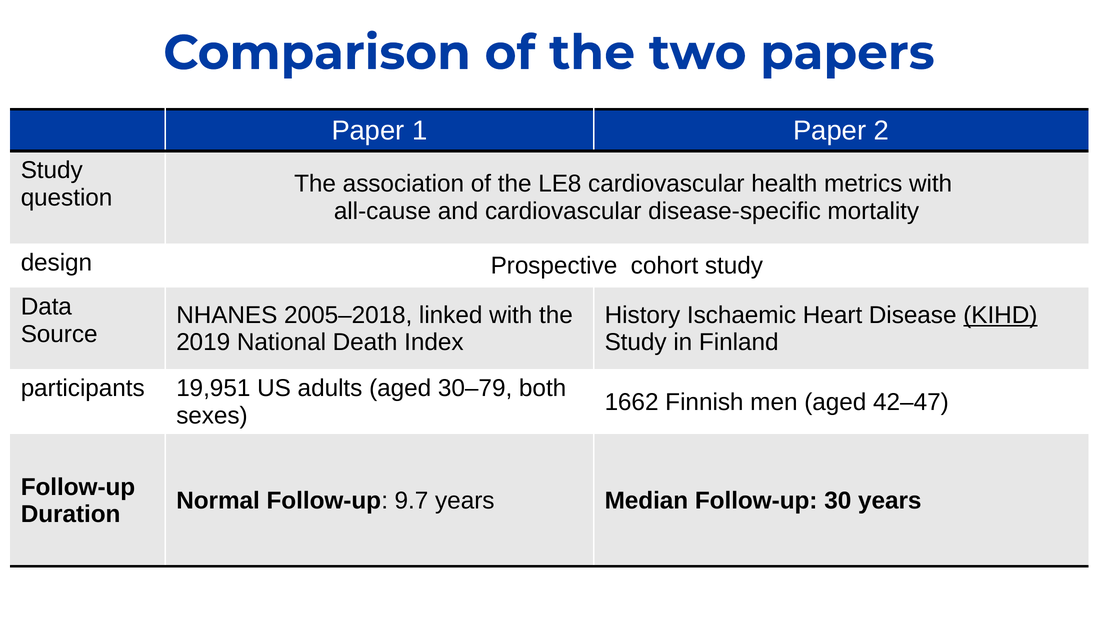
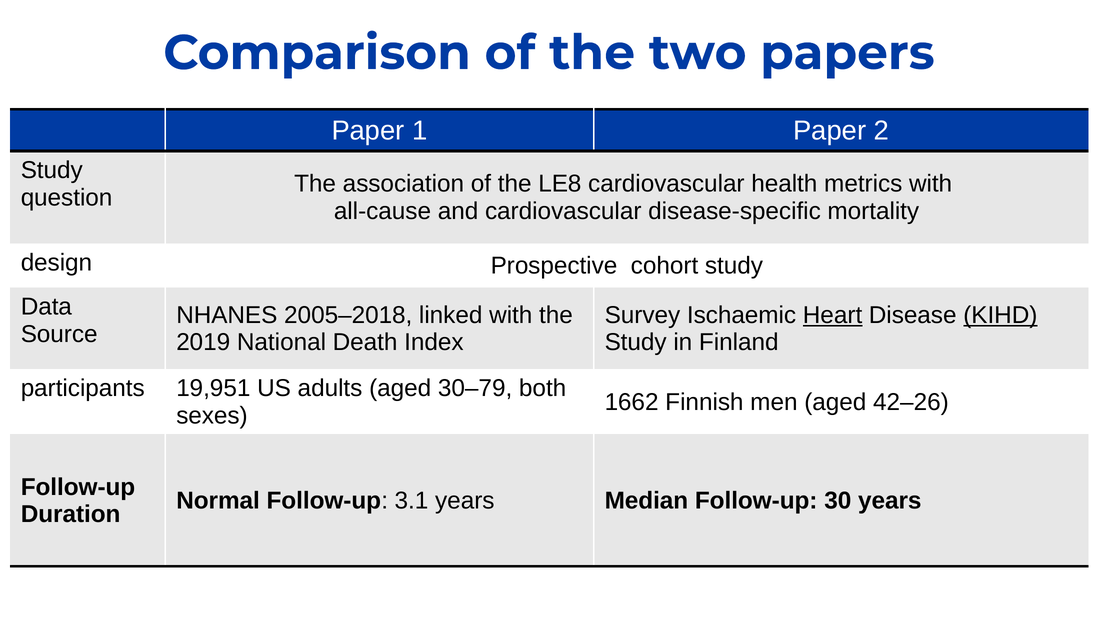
History: History -> Survey (642, 315)
Heart underline: none -> present (833, 315)
42–47: 42–47 -> 42–26 (911, 402)
9.7: 9.7 -> 3.1 (411, 500)
